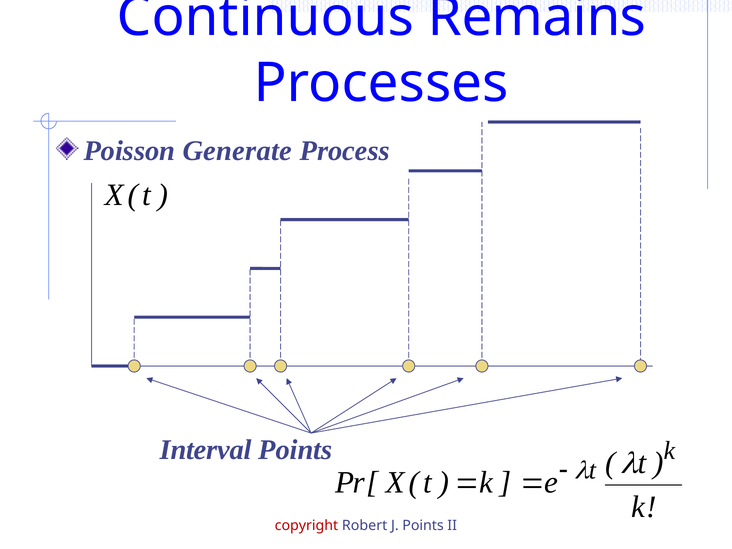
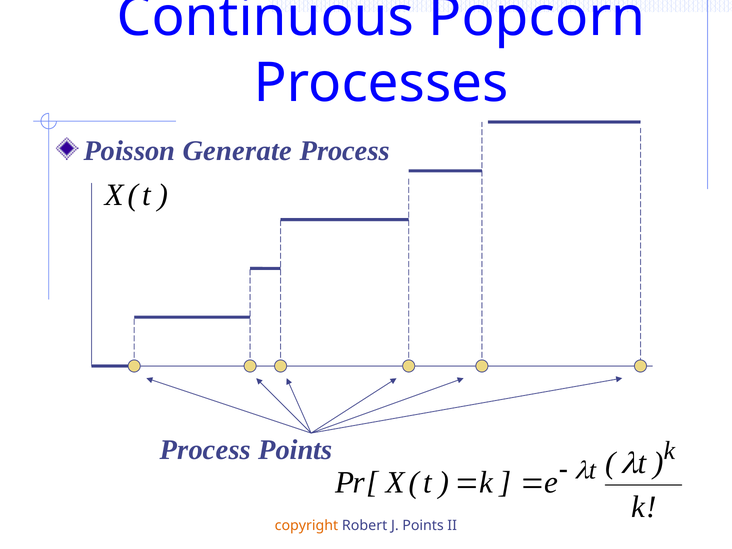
Remains: Remains -> Popcorn (537, 17)
Interval: Interval -> Process (205, 450)
copyright colour: red -> orange (306, 526)
